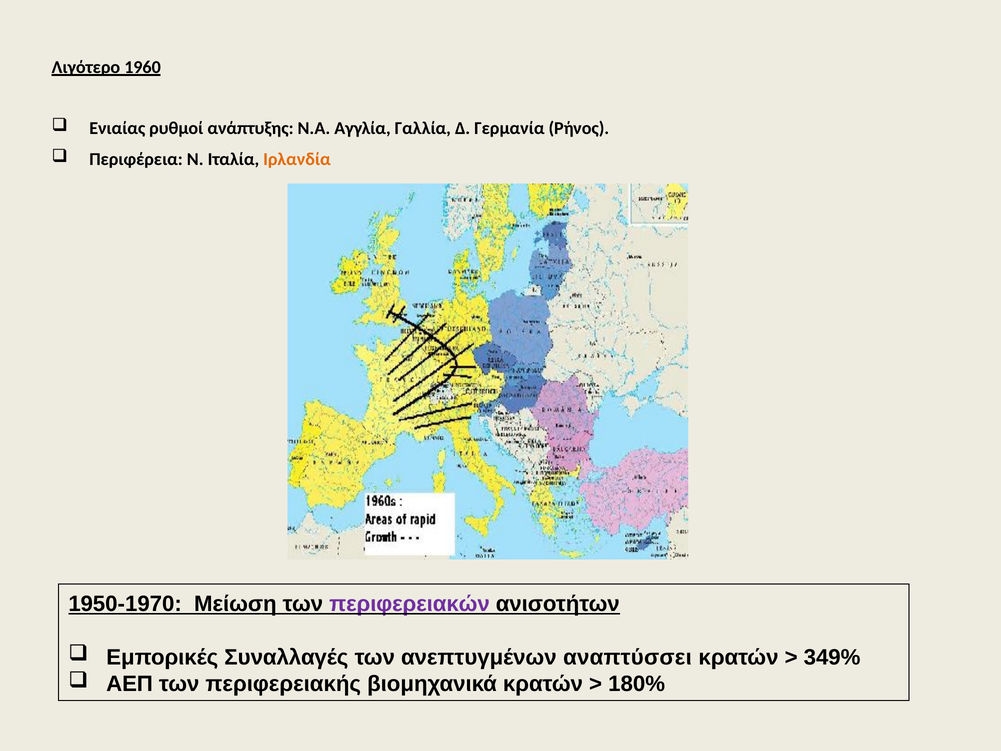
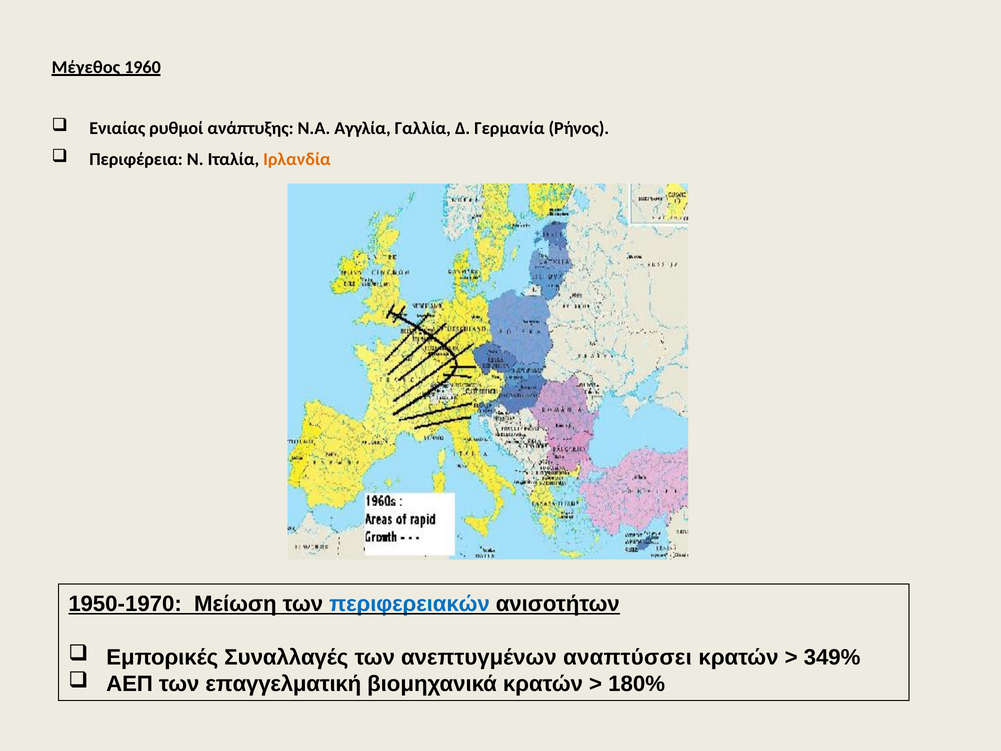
Λιγότερο: Λιγότερο -> Μέγεθος (86, 67)
περιφερειακών colour: purple -> blue (409, 604)
περιφερειακής: περιφερειακής -> επαγγελματική (283, 684)
